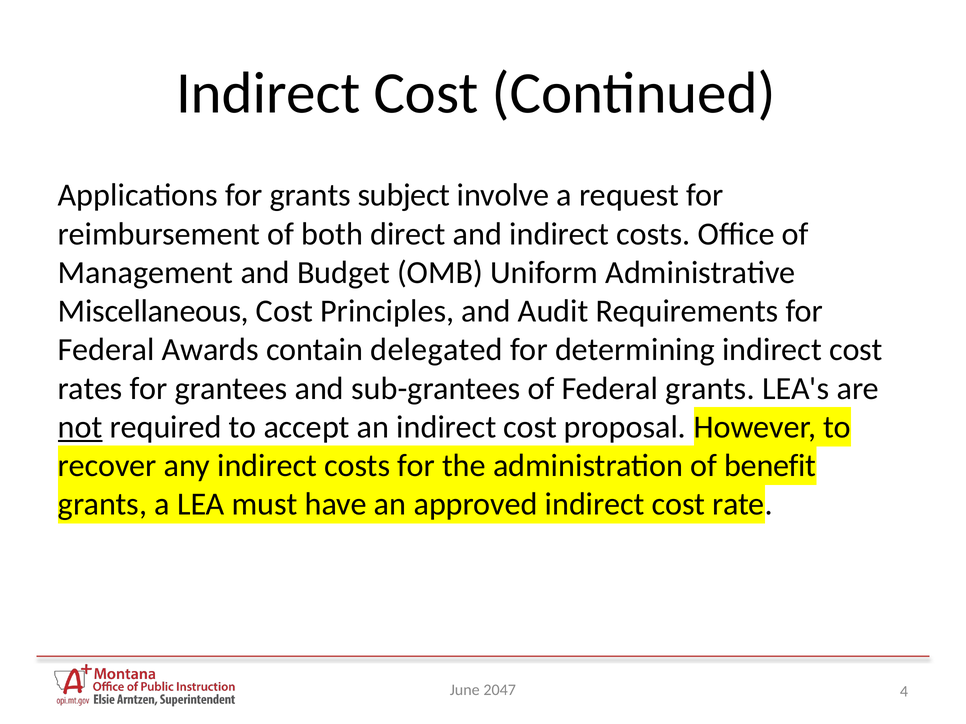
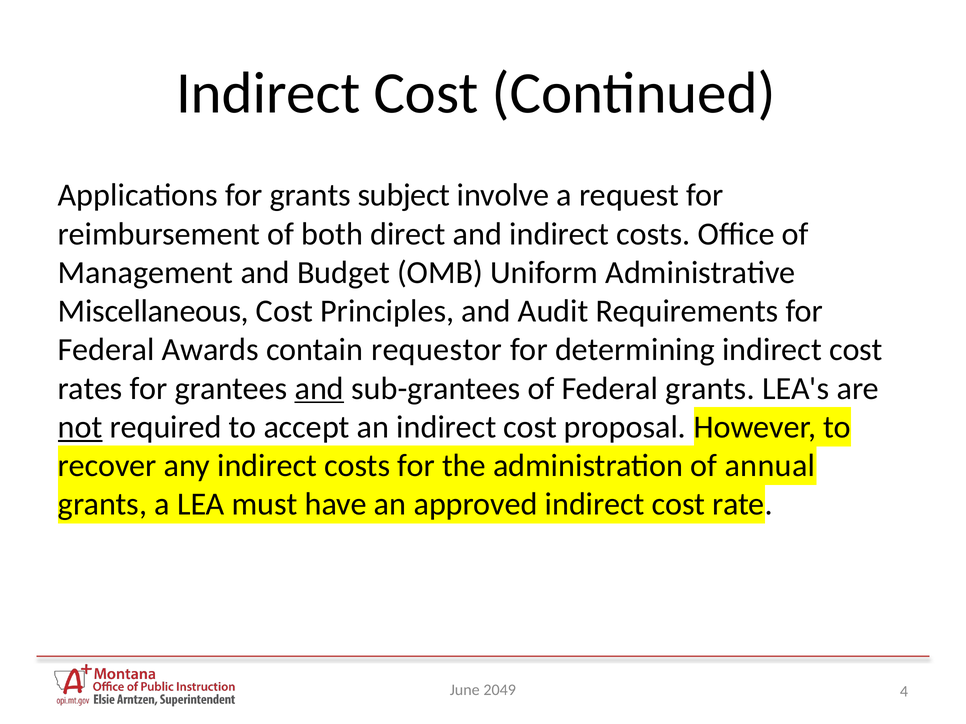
delegated: delegated -> requestor (437, 350)
and underline: none -> present (319, 389)
benefit: benefit -> annual (770, 466)
2047: 2047 -> 2049 (500, 690)
